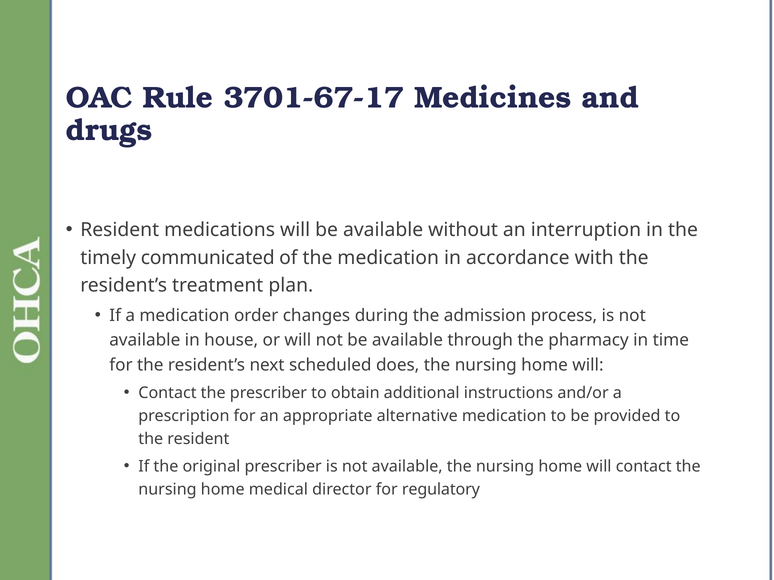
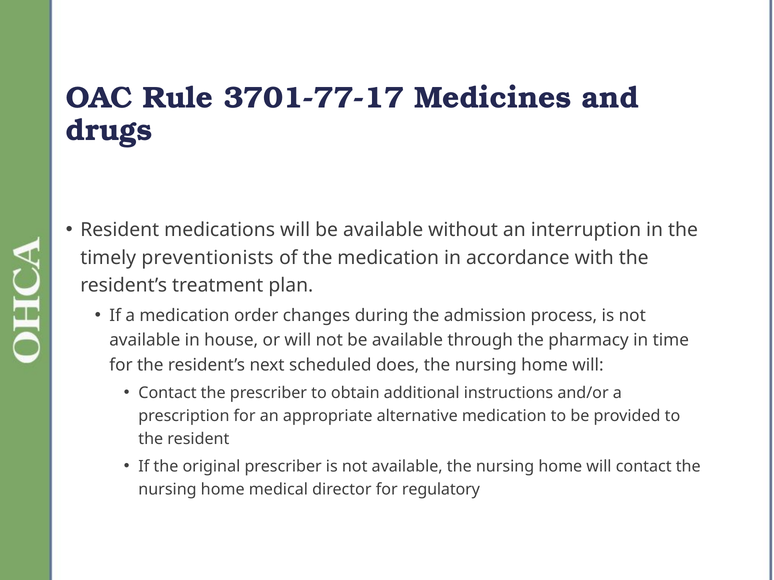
3701-67-17: 3701-67-17 -> 3701-77-17 (314, 98)
communicated: communicated -> preventionists (208, 258)
